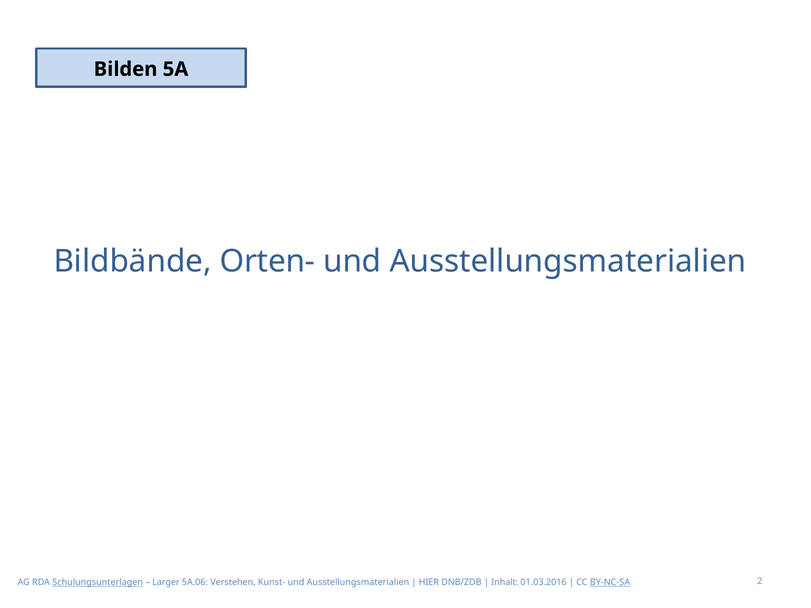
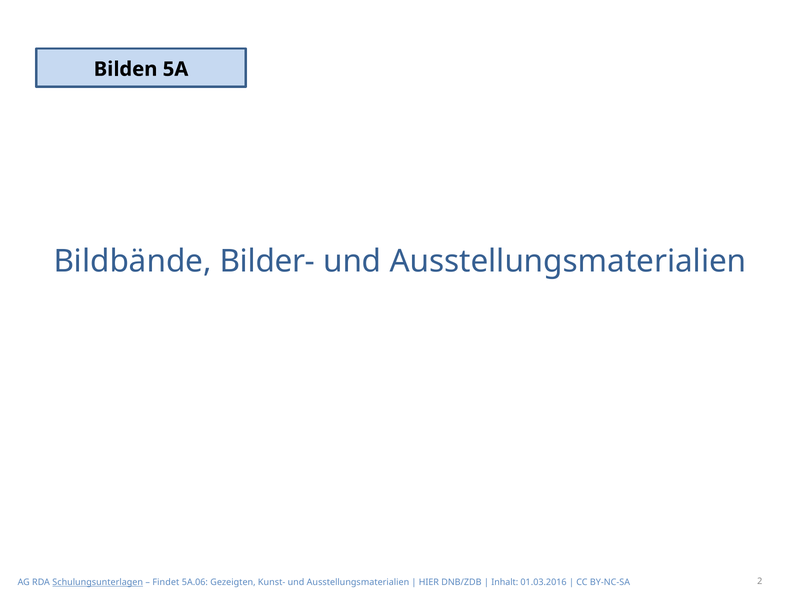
Orten-: Orten- -> Bilder- (267, 261)
Larger: Larger -> Findet (166, 583)
Verstehen: Verstehen -> Gezeigten (233, 583)
BY-NC-SA underline: present -> none (610, 583)
